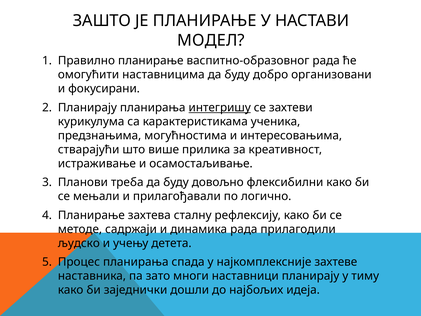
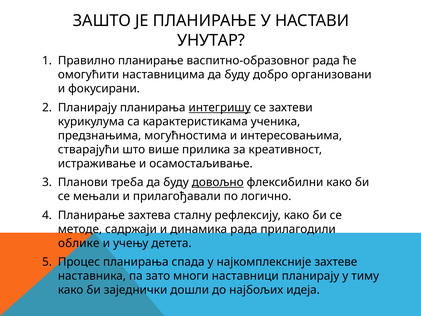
МОДЕЛ: МОДЕЛ -> УНУТАР (211, 40)
довољно underline: none -> present (218, 182)
људско: људско -> облике (79, 243)
